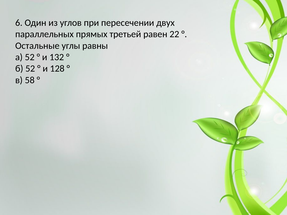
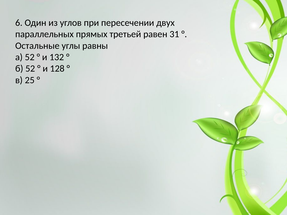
22: 22 -> 31 (174, 34)
58: 58 -> 25 (30, 80)
